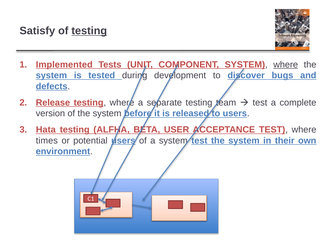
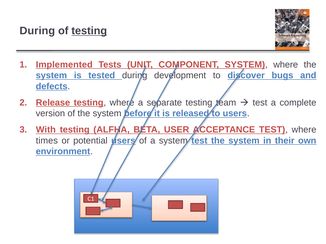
Satisfy: Satisfy -> During (37, 31)
where underline: present -> none (286, 65)
Hata: Hata -> With (46, 130)
